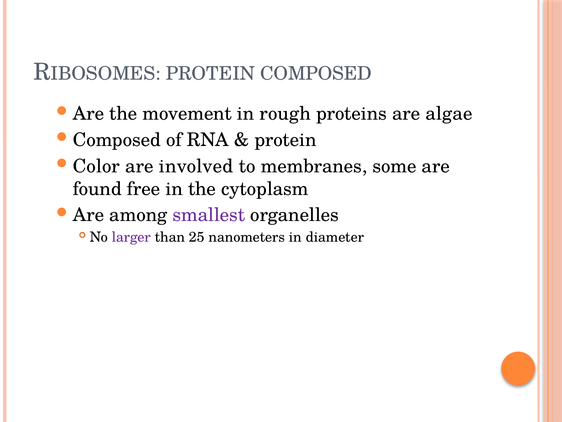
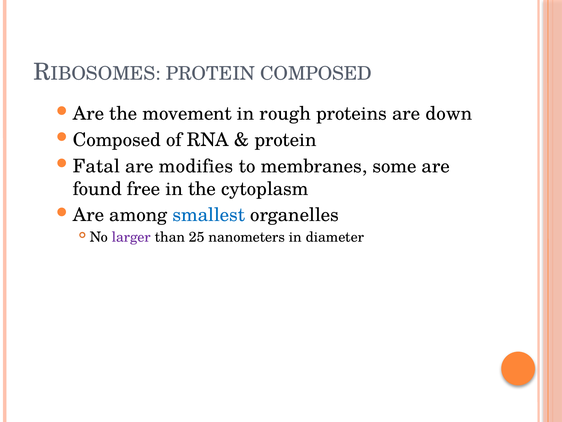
algae: algae -> down (449, 114)
Color: Color -> Fatal (96, 166)
involved: involved -> modifies (196, 166)
smallest colour: purple -> blue (209, 215)
